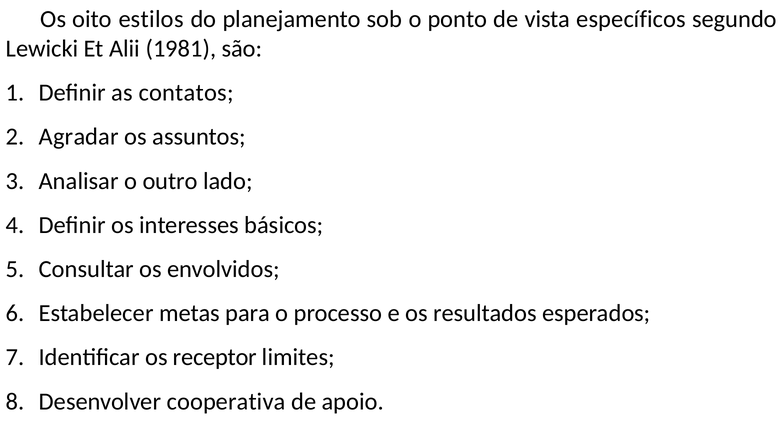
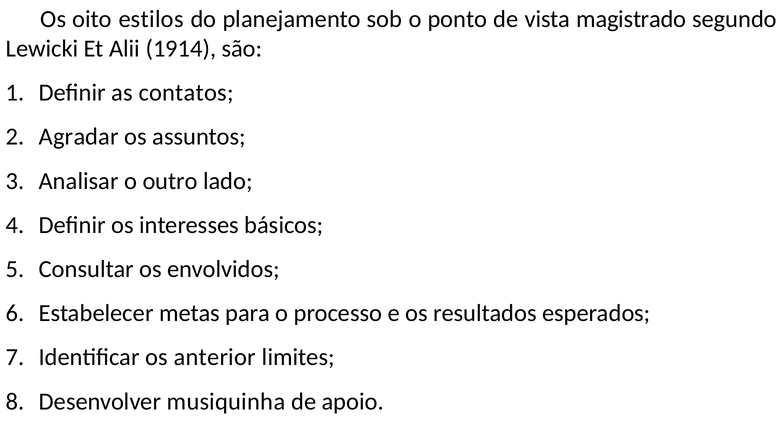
específicos: específicos -> magistrado (631, 19)
1981: 1981 -> 1914 (181, 49)
receptor: receptor -> anterior (215, 357)
cooperativa: cooperativa -> musiquinha (226, 401)
